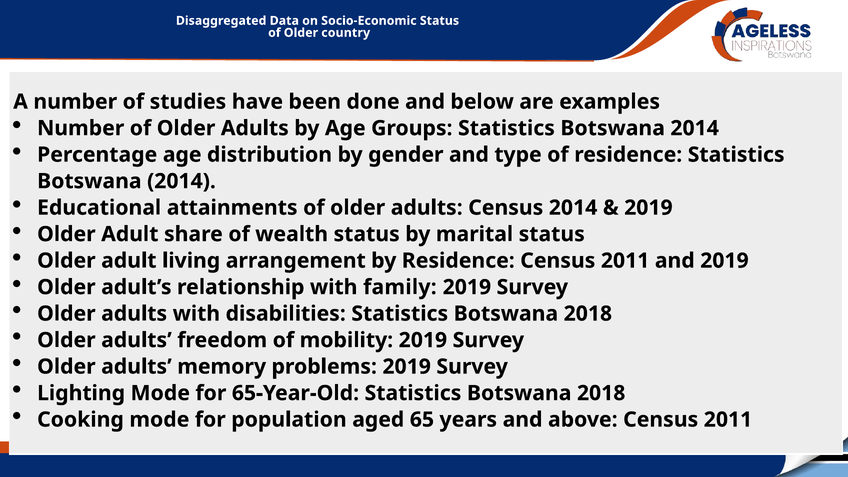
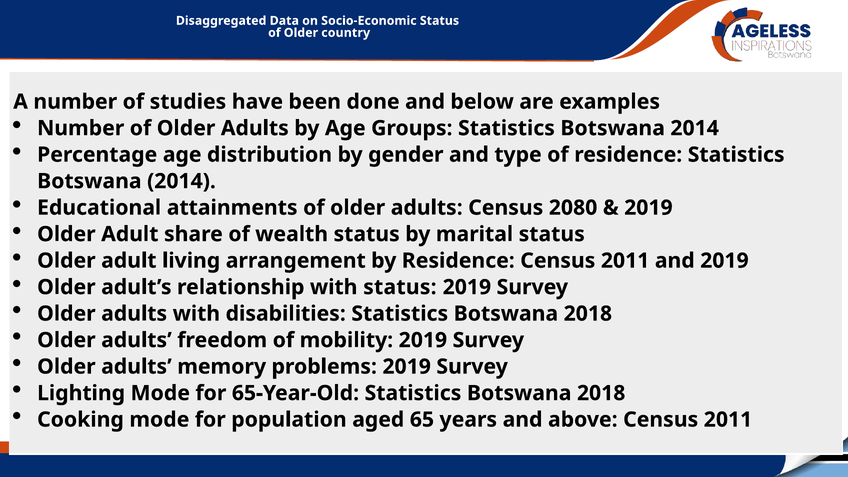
Census 2014: 2014 -> 2080 (573, 208)
with family: family -> status (400, 287)
